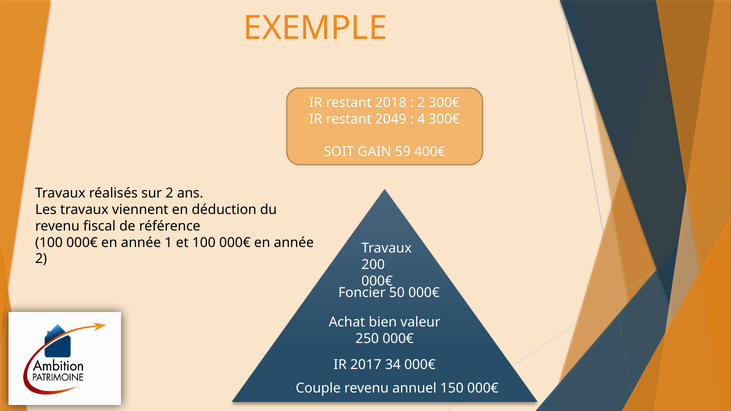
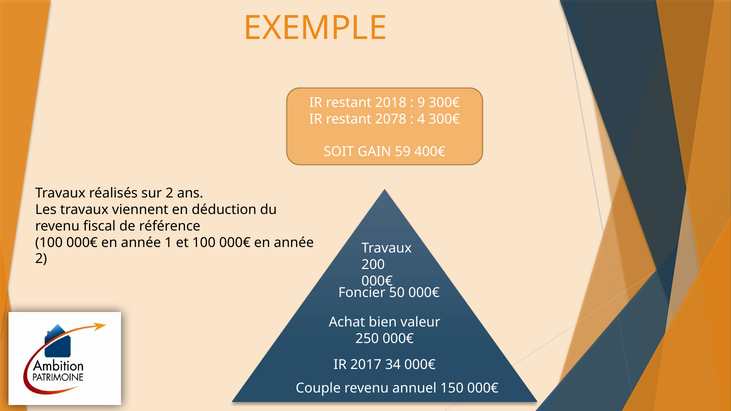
2: 2 -> 9 (421, 103)
2049: 2049 -> 2078 (391, 119)
